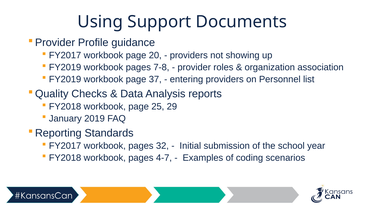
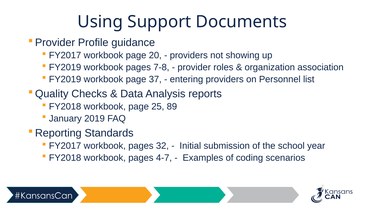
29: 29 -> 89 (172, 106)
